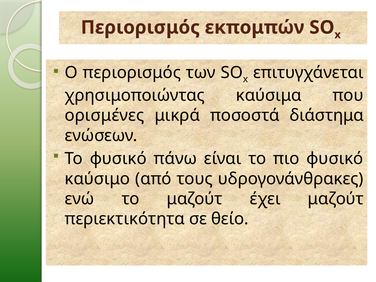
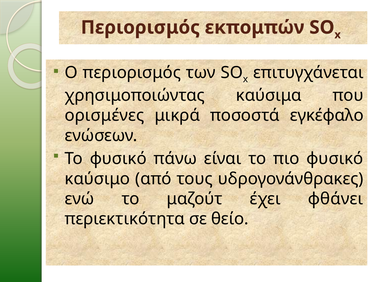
διάστημα: διάστημα -> εγκέφαλο (327, 115)
έχει μαζούτ: μαζούτ -> φθάνει (336, 199)
